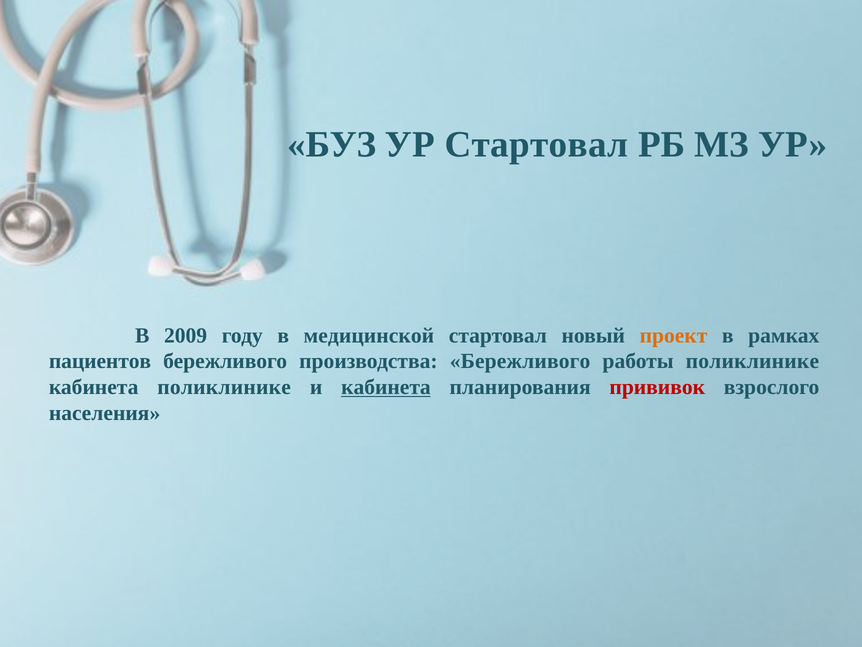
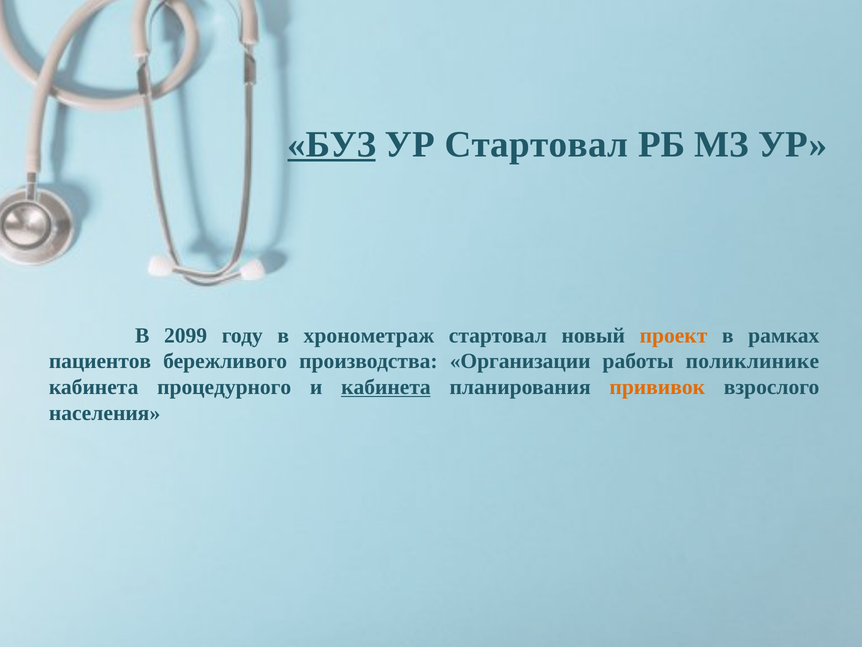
БУЗ underline: none -> present (332, 144)
2009: 2009 -> 2099 (186, 335)
медицинской: медицинской -> хронометраж (369, 335)
производства Бережливого: Бережливого -> Организации (520, 361)
кабинета поликлинике: поликлинике -> процедурного (224, 387)
прививок colour: red -> orange (657, 387)
